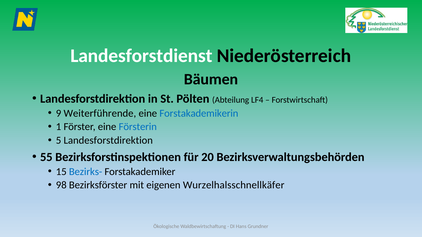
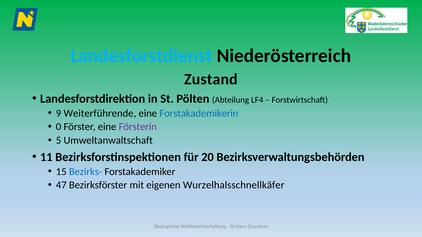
Landesforstdienst colour: white -> light blue (141, 56)
Bäumen: Bäumen -> Zustand (211, 79)
1: 1 -> 0 (59, 127)
Försterin colour: blue -> purple (138, 127)
5 Landesforstdirektion: Landesforstdirektion -> Umweltanwaltschaft (108, 141)
55: 55 -> 11 (46, 157)
98: 98 -> 47 (61, 185)
